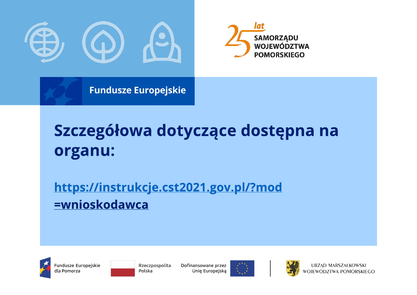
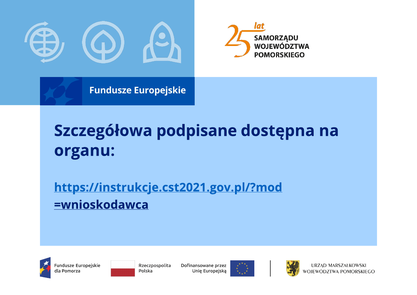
dotyczące: dotyczące -> podpisane (197, 131)
